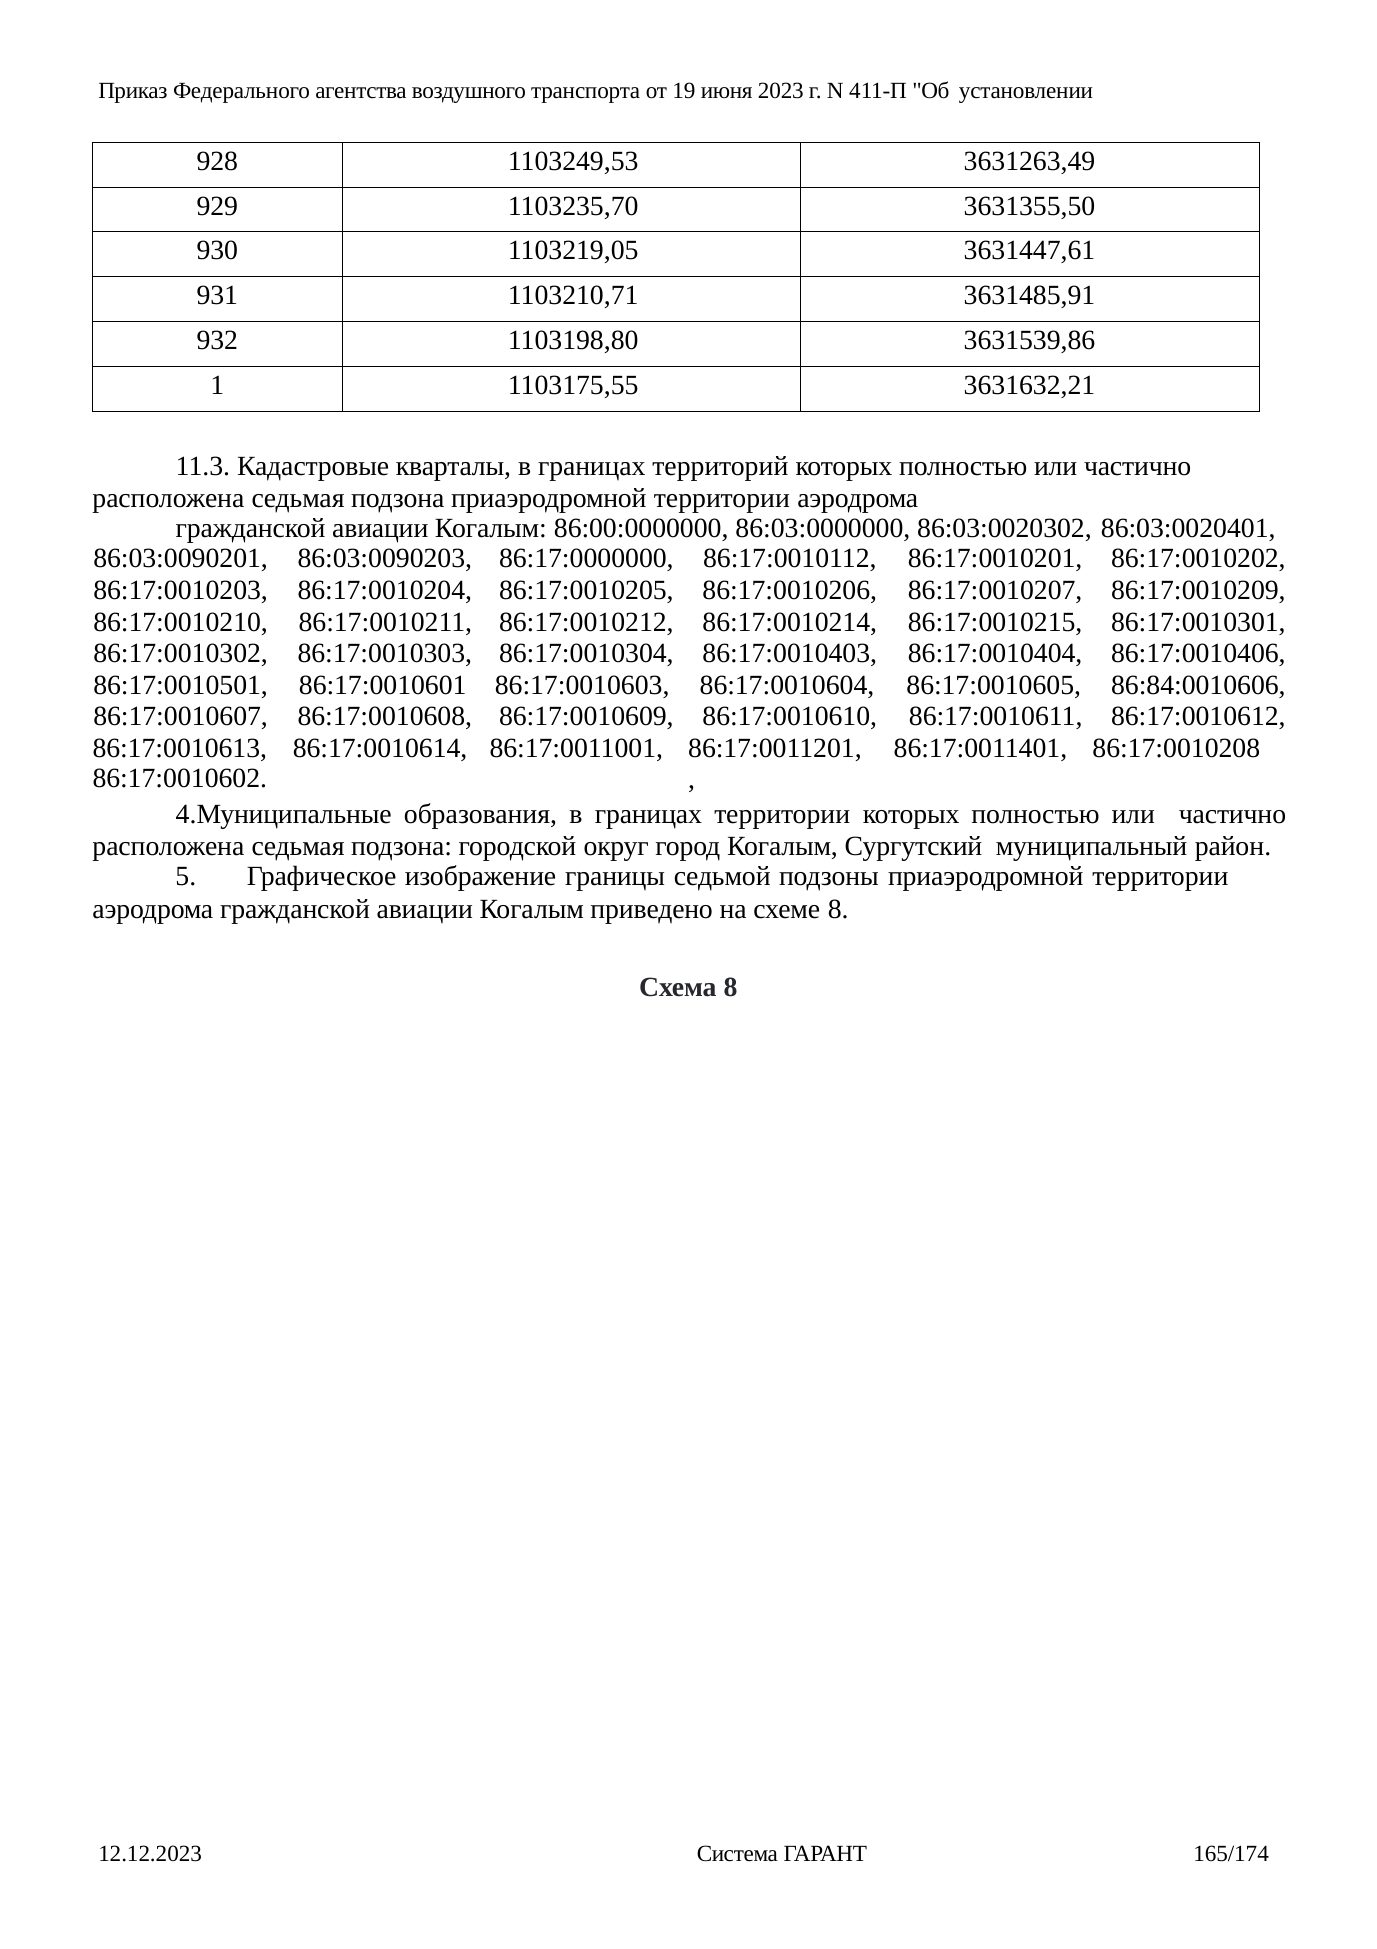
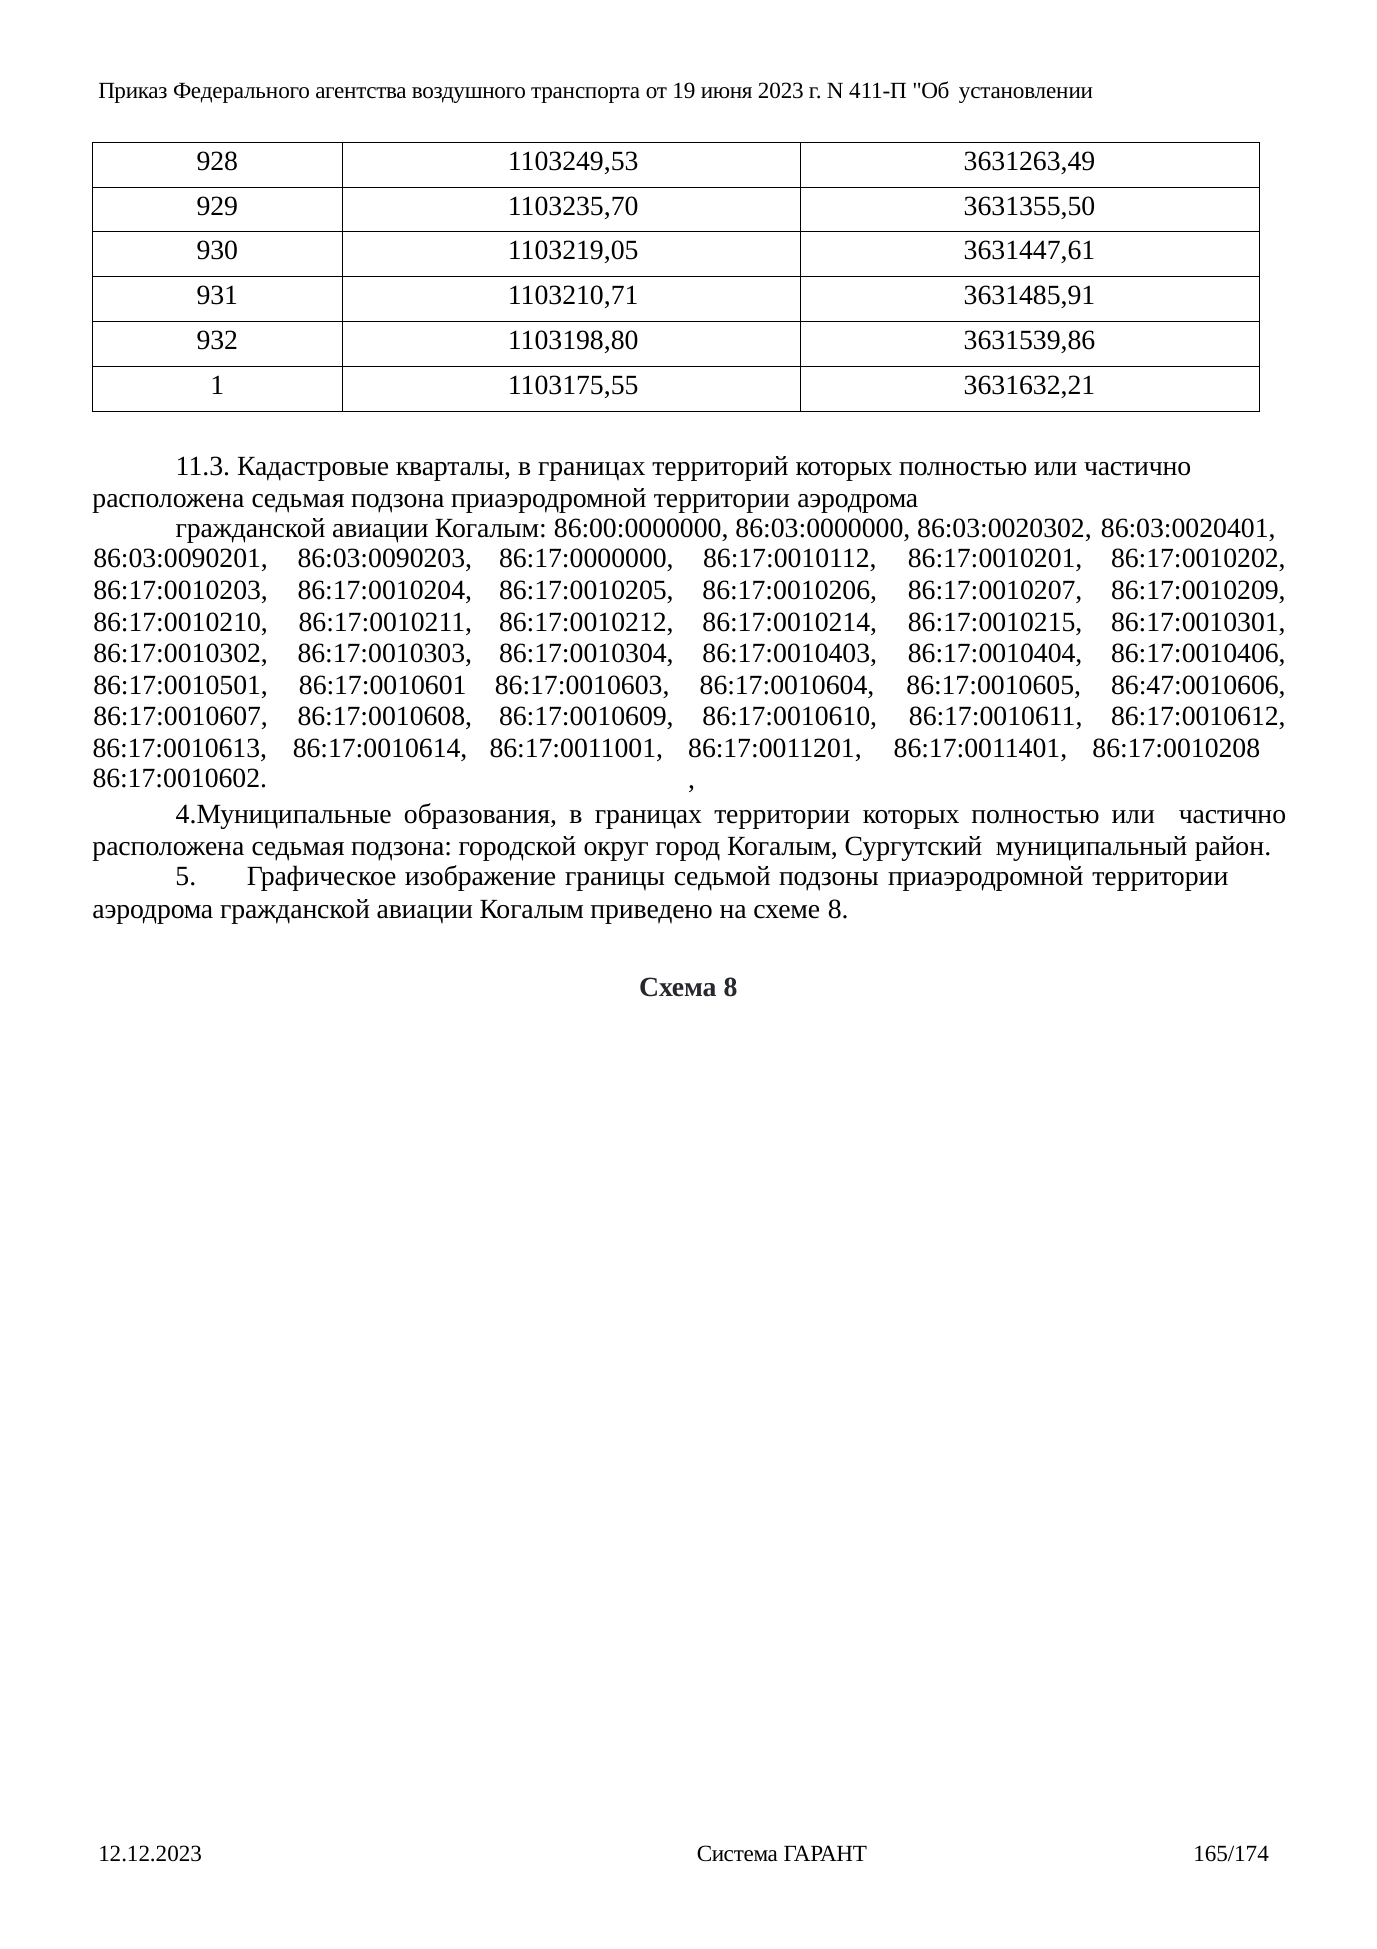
86:84:0010606: 86:84:0010606 -> 86:47:0010606 (1198, 685)
